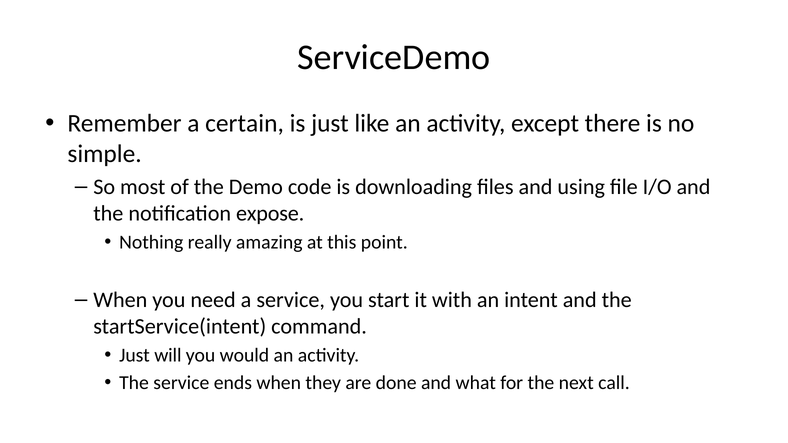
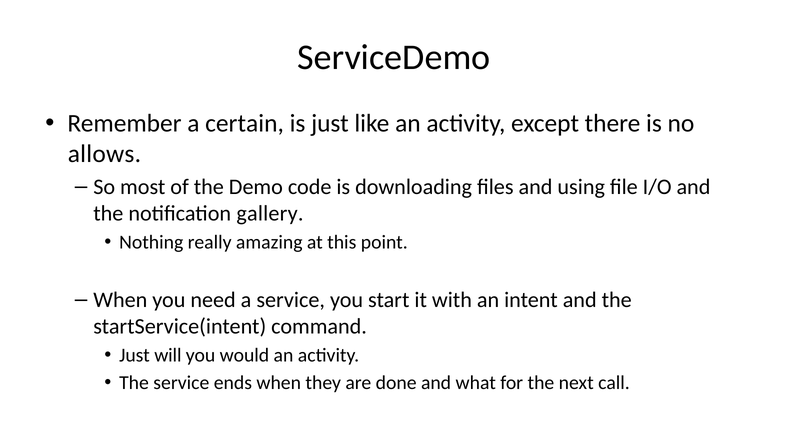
simple: simple -> allows (104, 154)
expose: expose -> gallery (270, 214)
